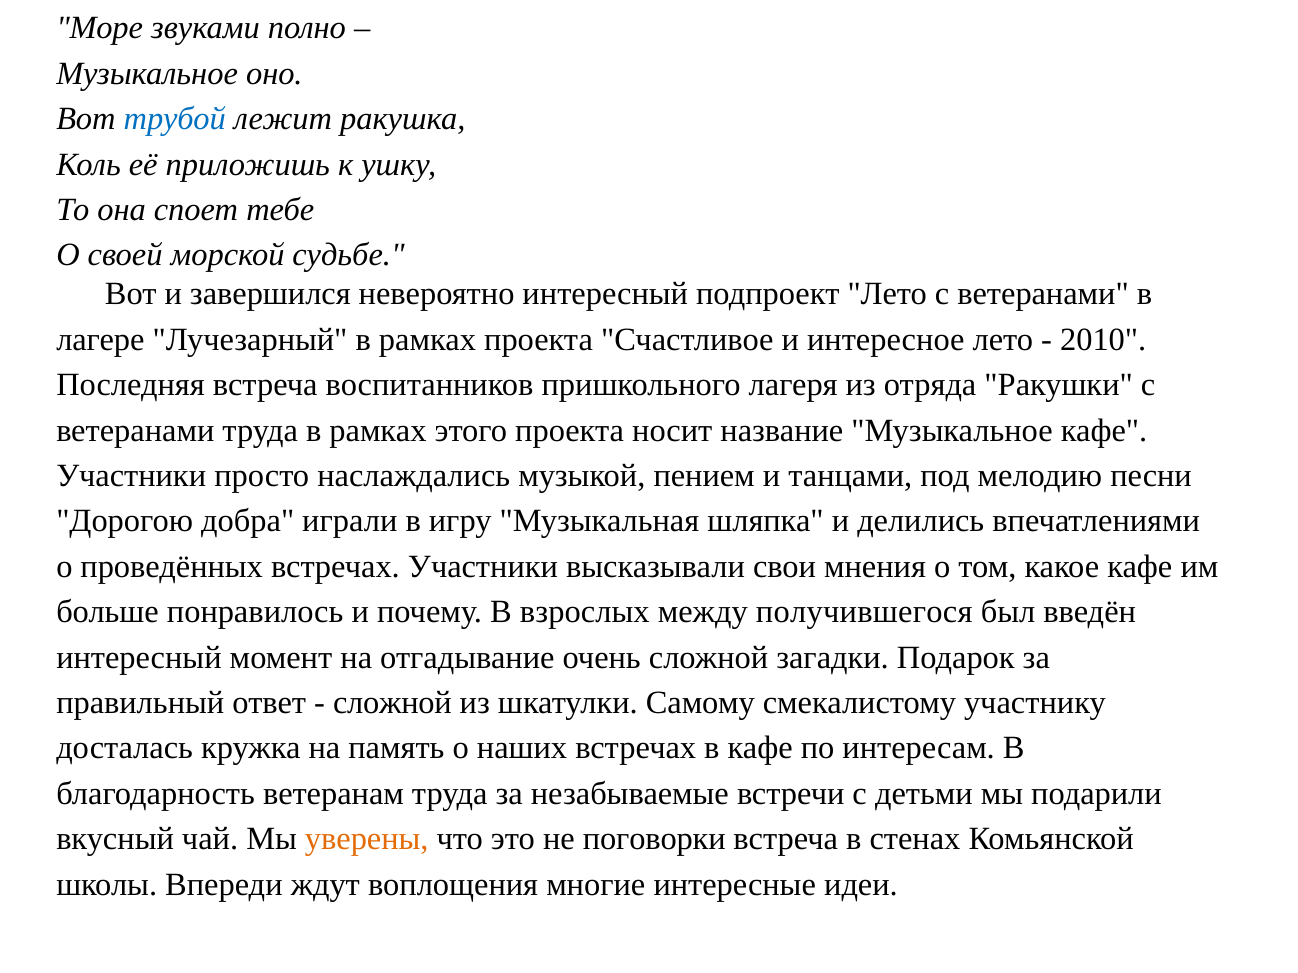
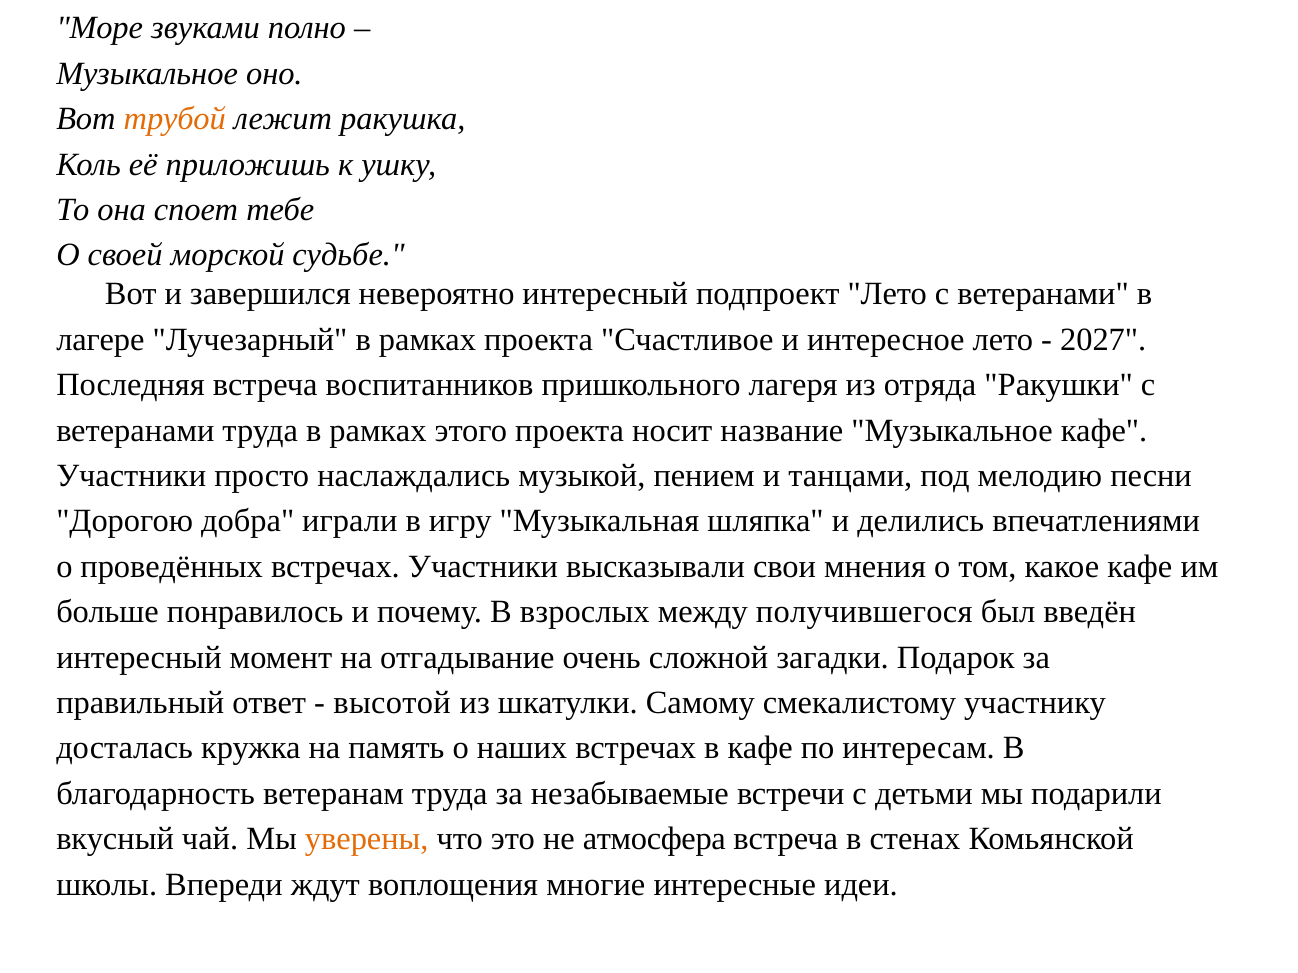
трубой colour: blue -> orange (175, 119)
2010: 2010 -> 2027 (1103, 340)
сложной: сложной -> высотой (392, 703)
поговорки: поговорки -> атмосфера (654, 839)
